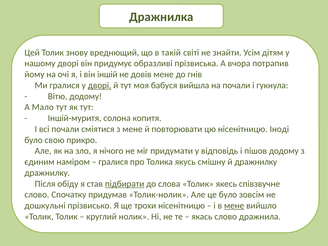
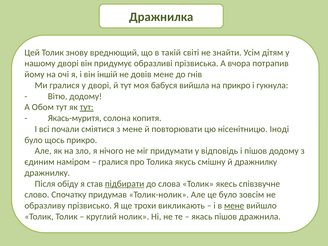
дворі underline: present -> none (100, 85)
на почали: почали -> прикро (236, 85)
Мало: Мало -> Обом (43, 107)
тут underline: none -> present (87, 107)
Іншій-муритя: Іншій-муритя -> Якась-муритя (75, 118)
свою: свою -> щось (55, 140)
дошкульні: дошкульні -> образливу (45, 206)
трохи нісенітницю: нісенітницю -> викликають (182, 206)
якась слово: слово -> пішов (226, 217)
